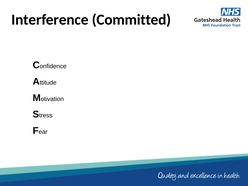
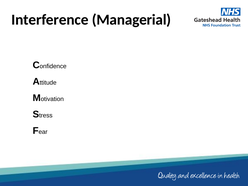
Committed: Committed -> Managerial (132, 20)
